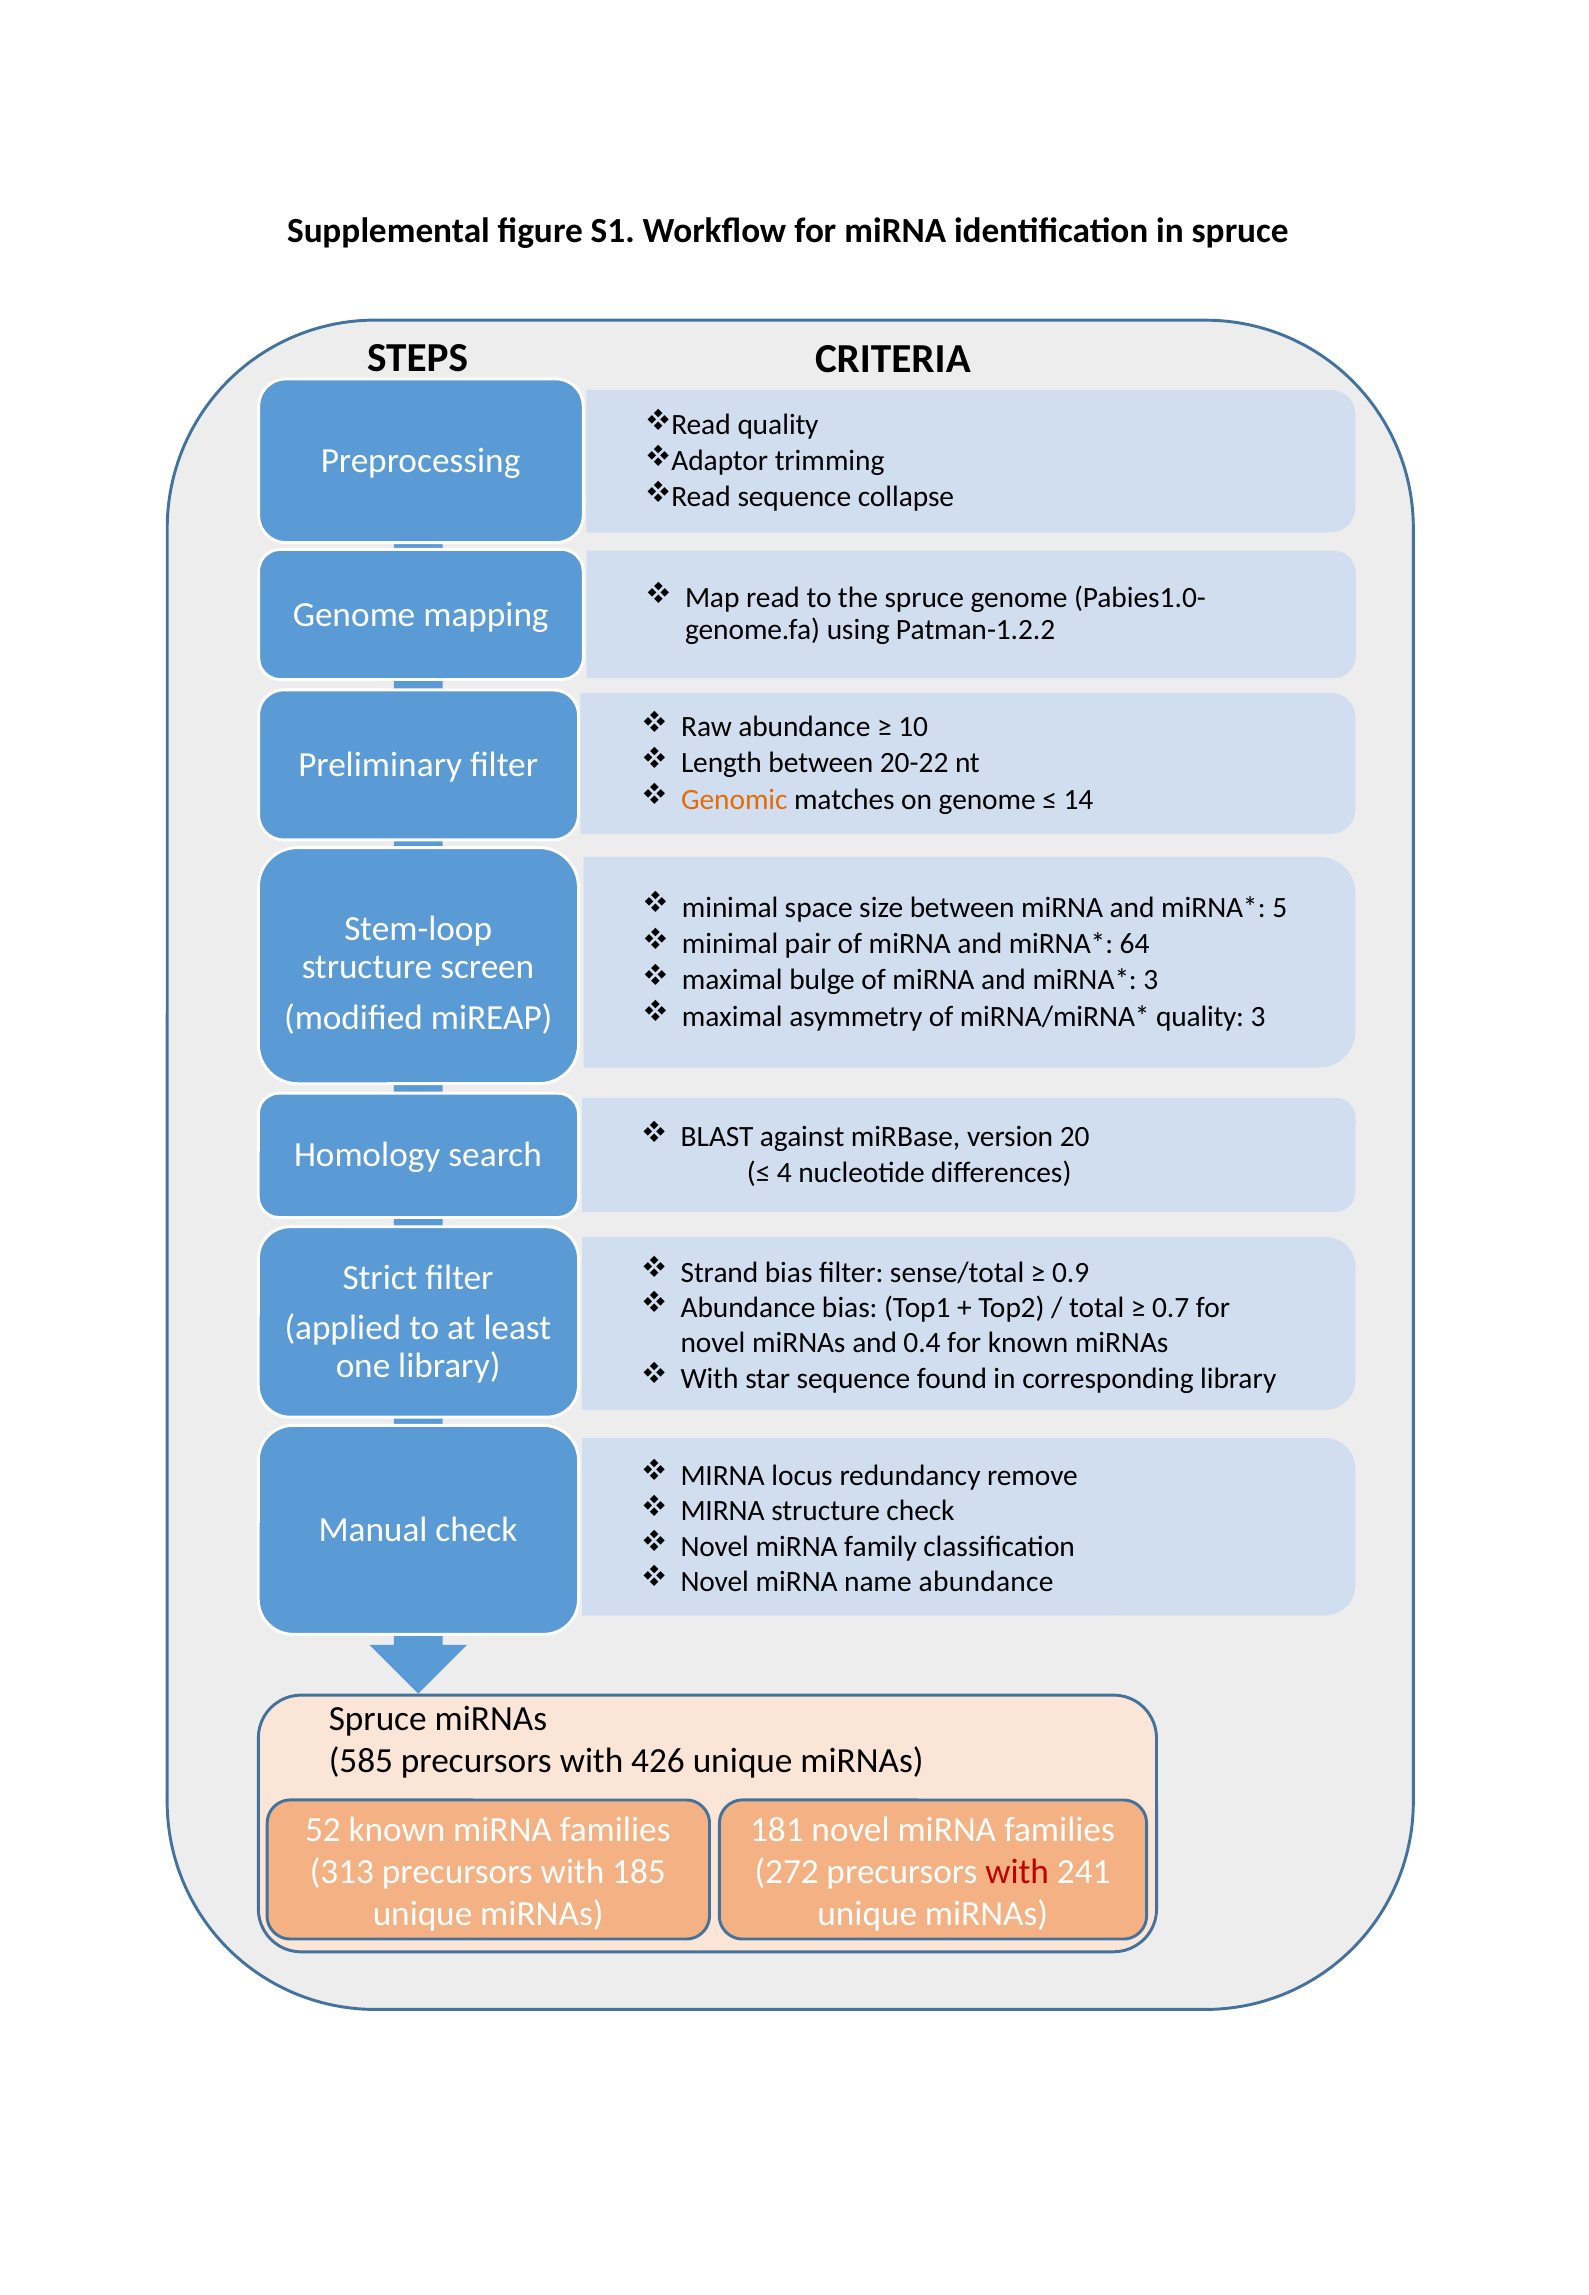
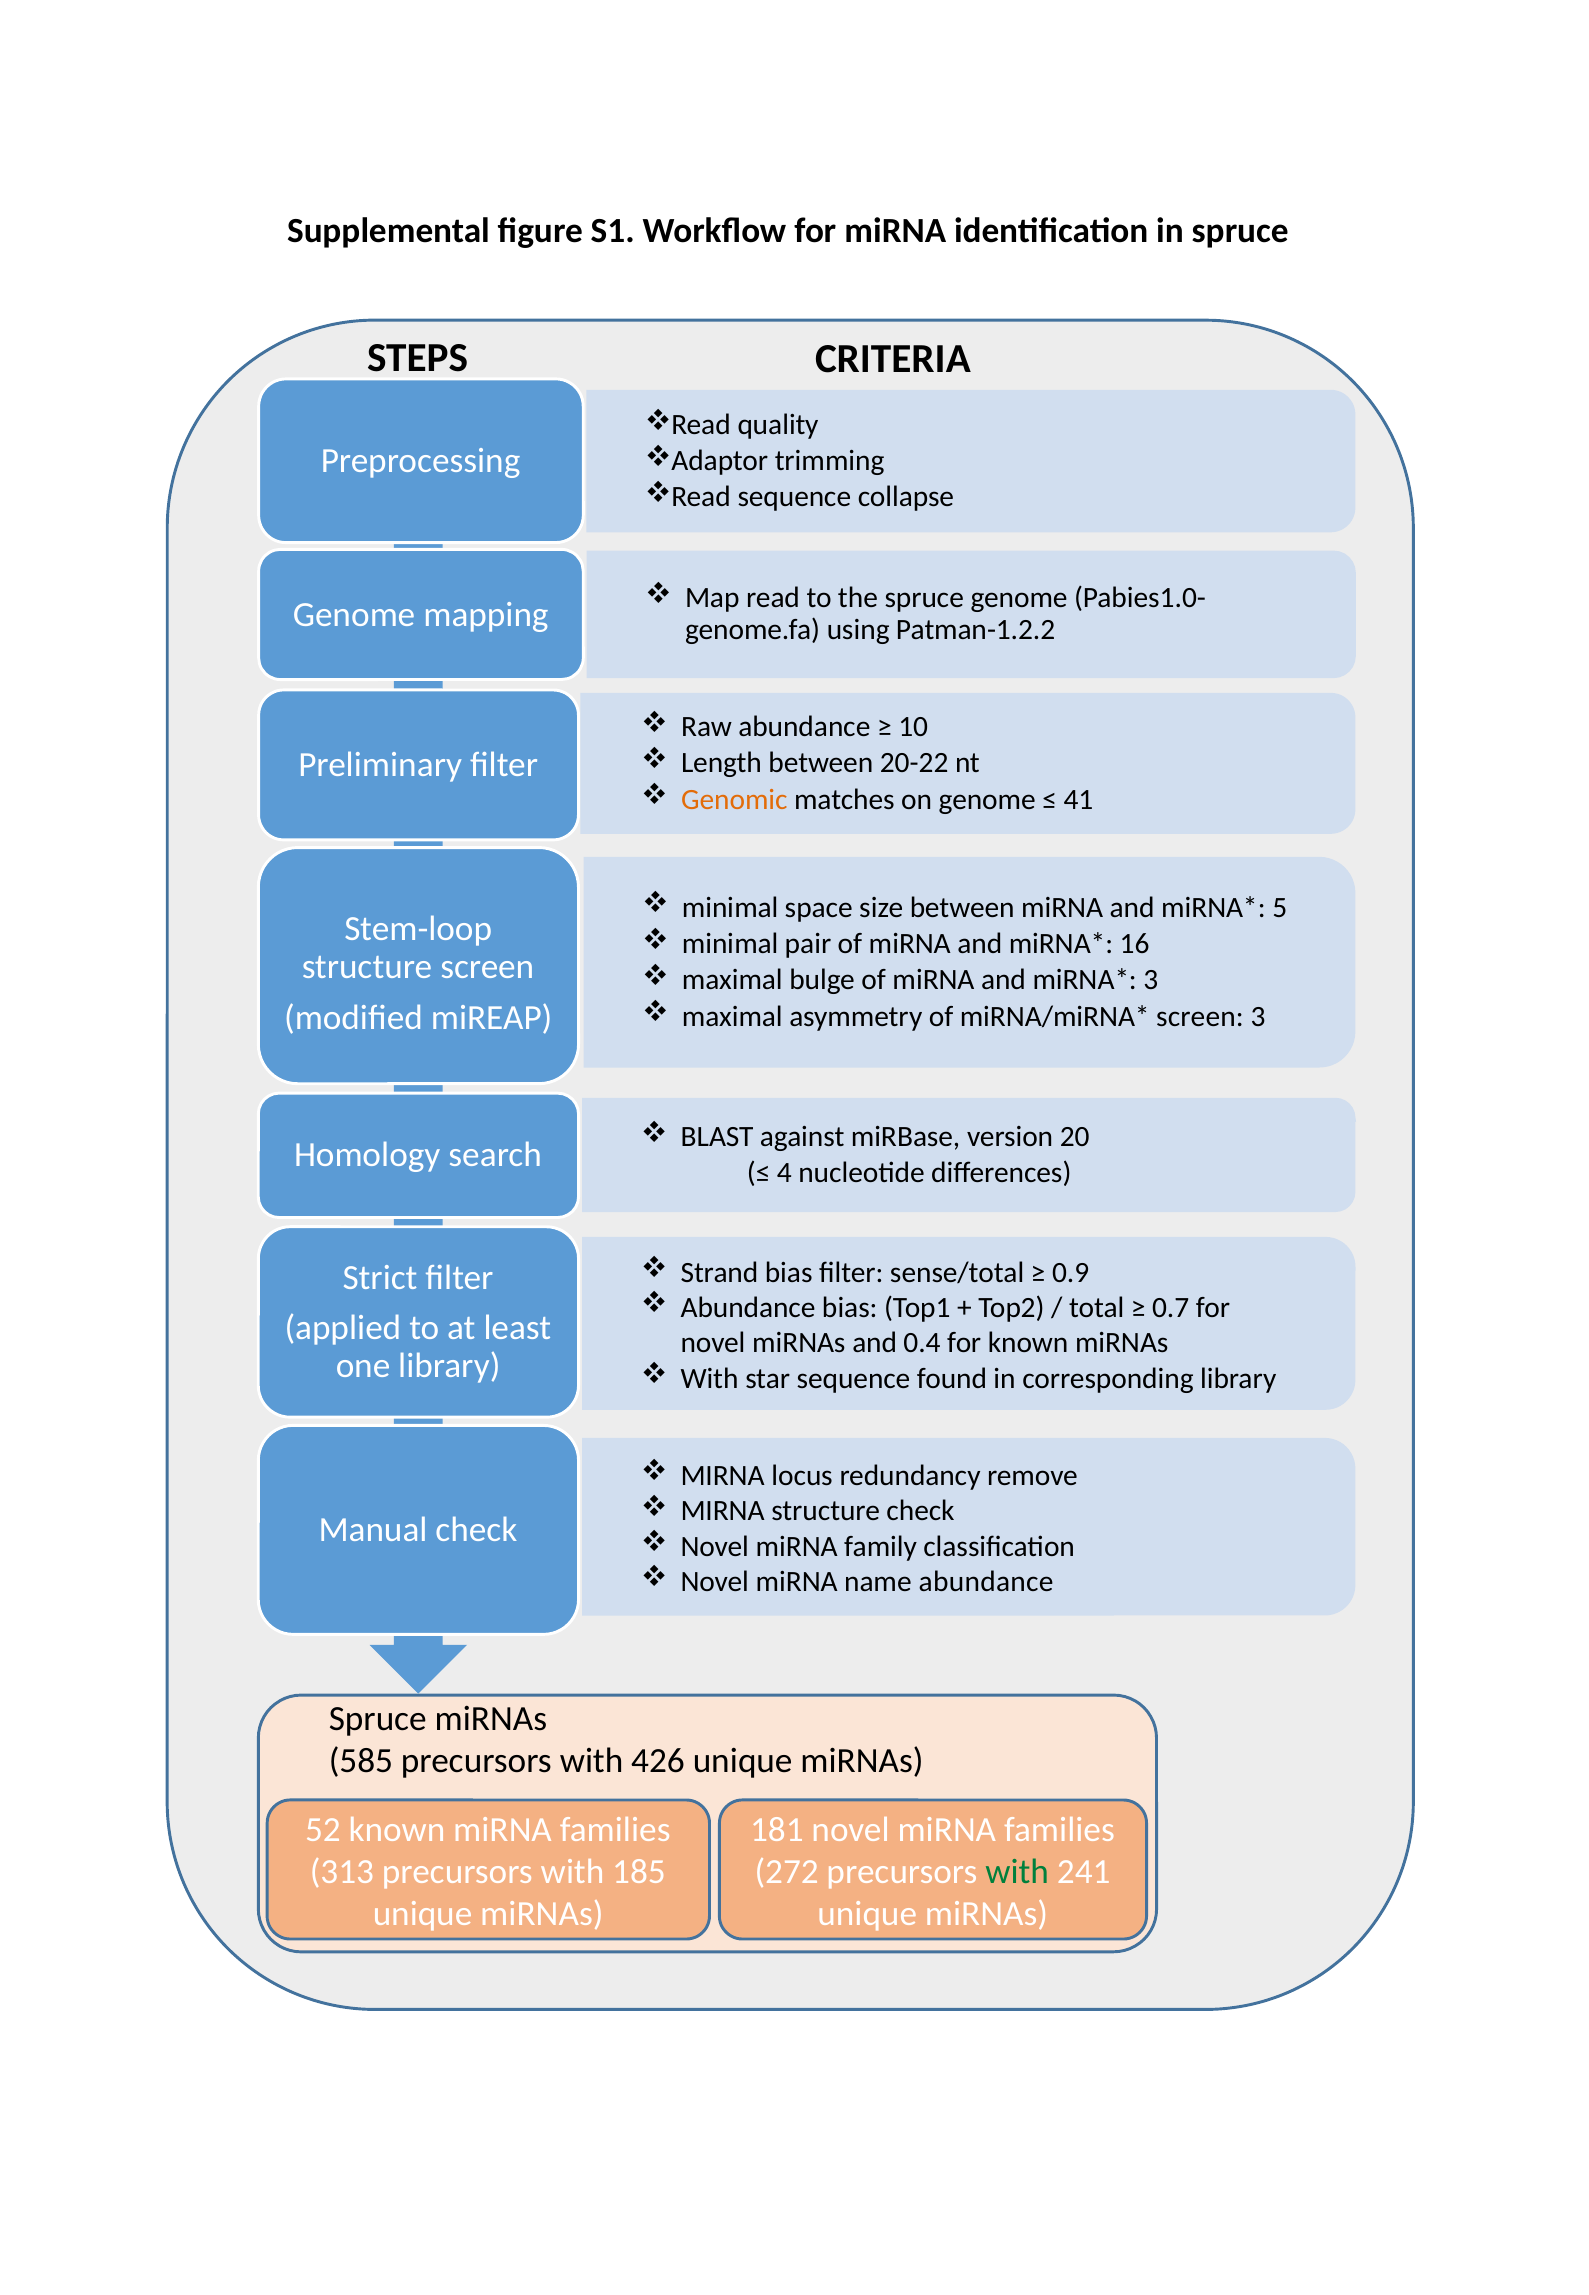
14: 14 -> 41 (1078, 800)
64: 64 -> 16 (1135, 944)
quality: quality -> screen (1200, 1016)
with colour: red -> green (1017, 1872)
